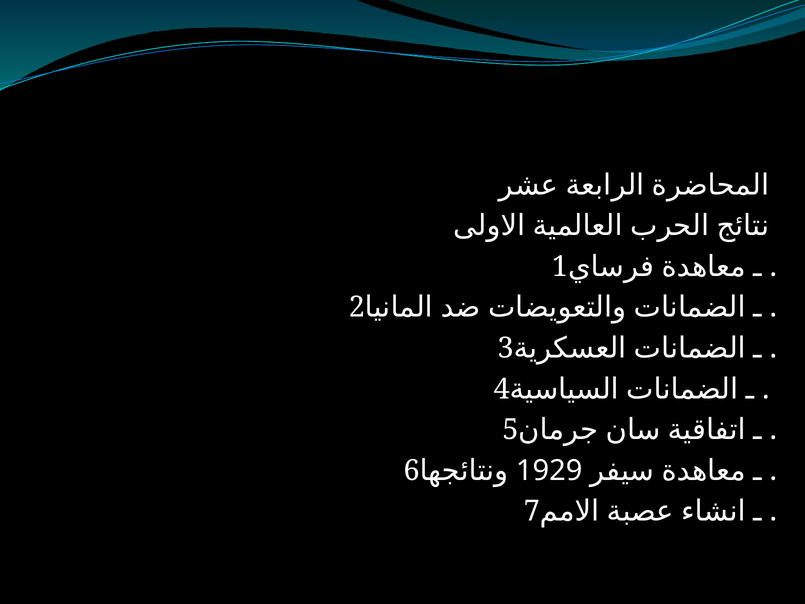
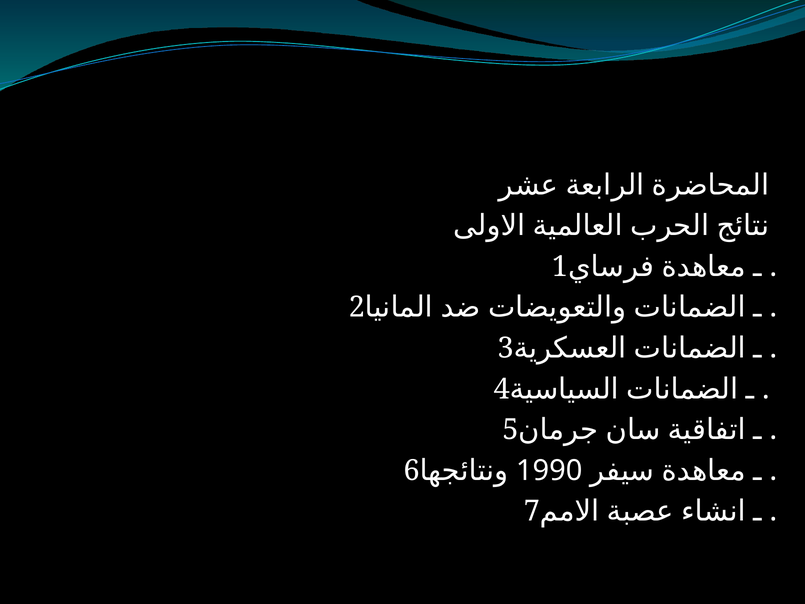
1929: 1929 -> 1990 (549, 470)
